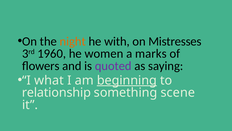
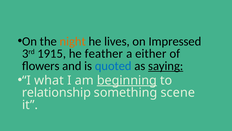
with: with -> lives (117, 41)
Mistresses: Mistresses -> Impressed (175, 41)
1960: 1960 -> 1915 (52, 53)
women: women -> feather (104, 53)
marks: marks -> either (151, 53)
quoted colour: purple -> blue (113, 66)
saying underline: none -> present (166, 66)
